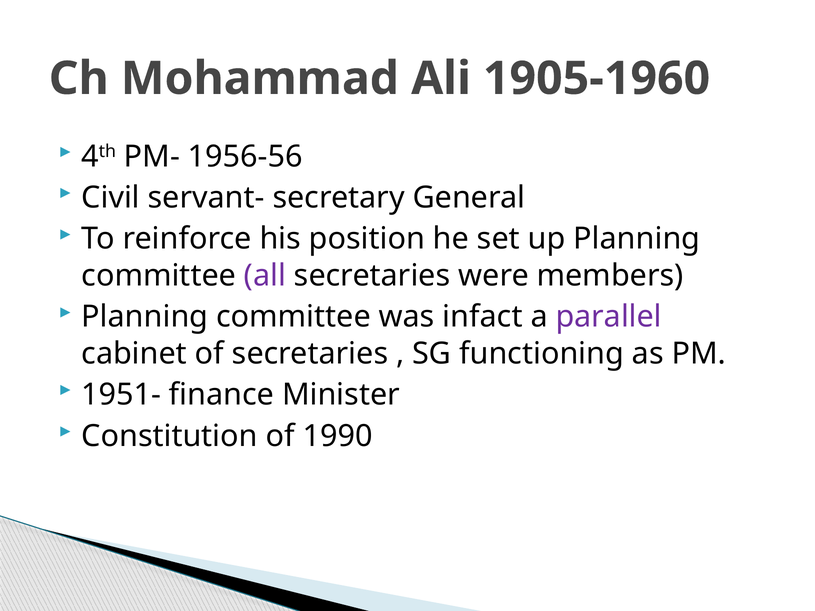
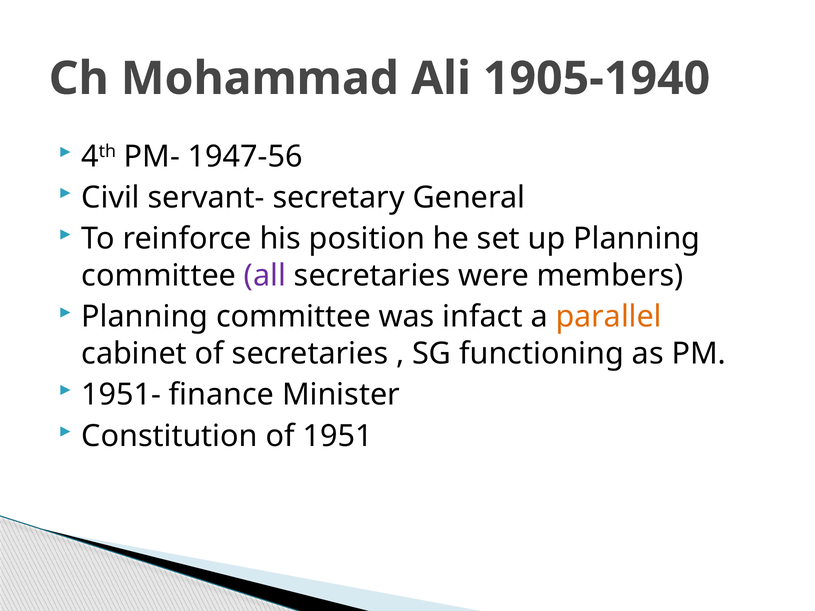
1905-1960: 1905-1960 -> 1905-1940 (597, 79)
1956-56: 1956-56 -> 1947-56 (245, 157)
parallel colour: purple -> orange (609, 317)
1990: 1990 -> 1951 (338, 436)
